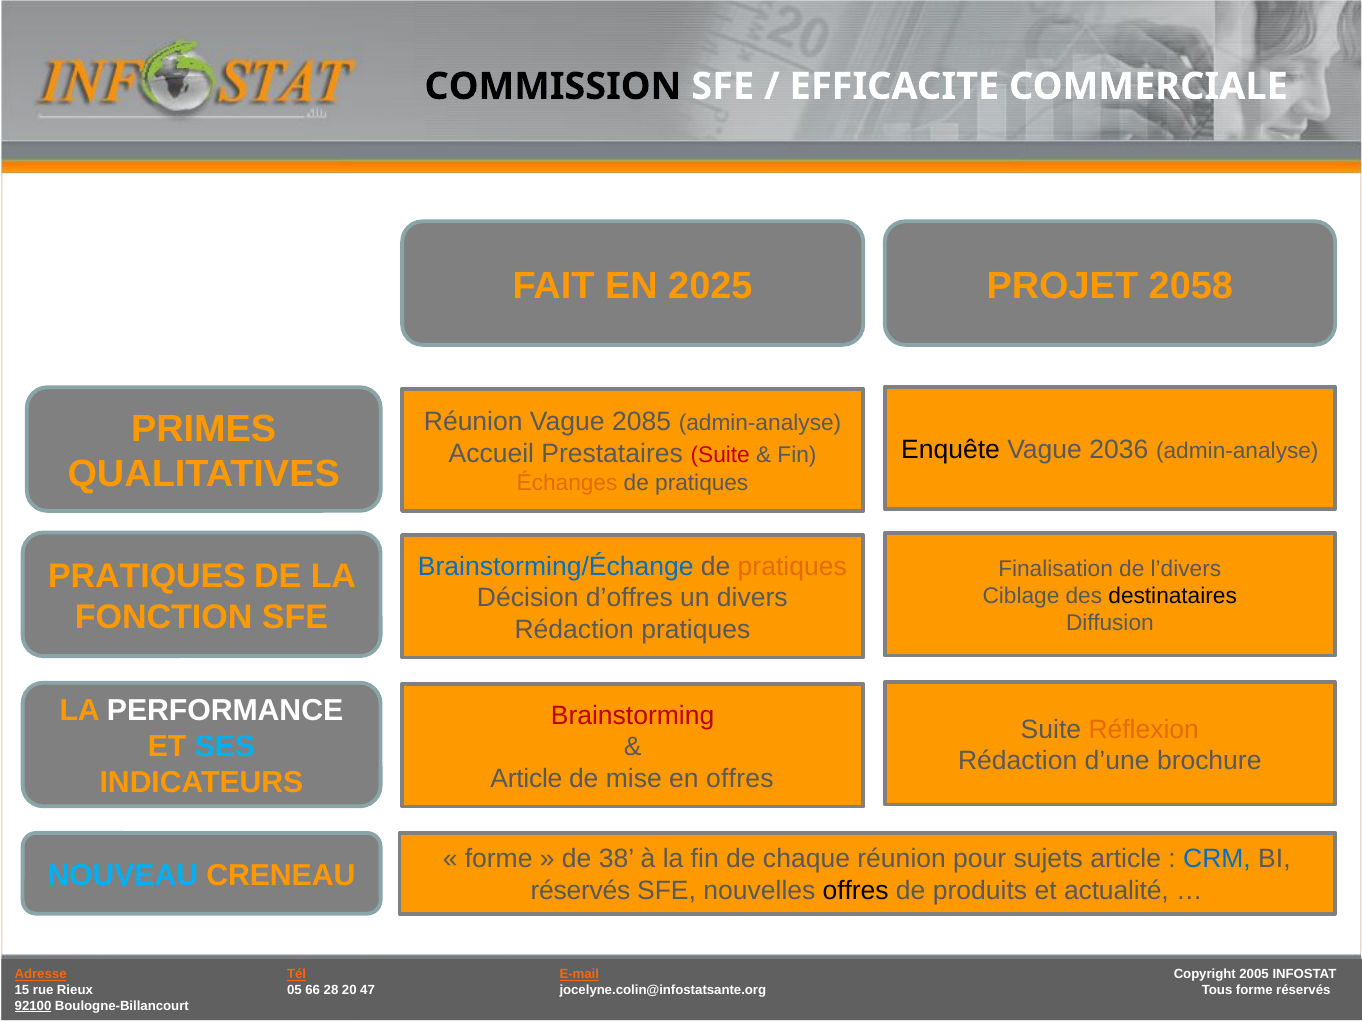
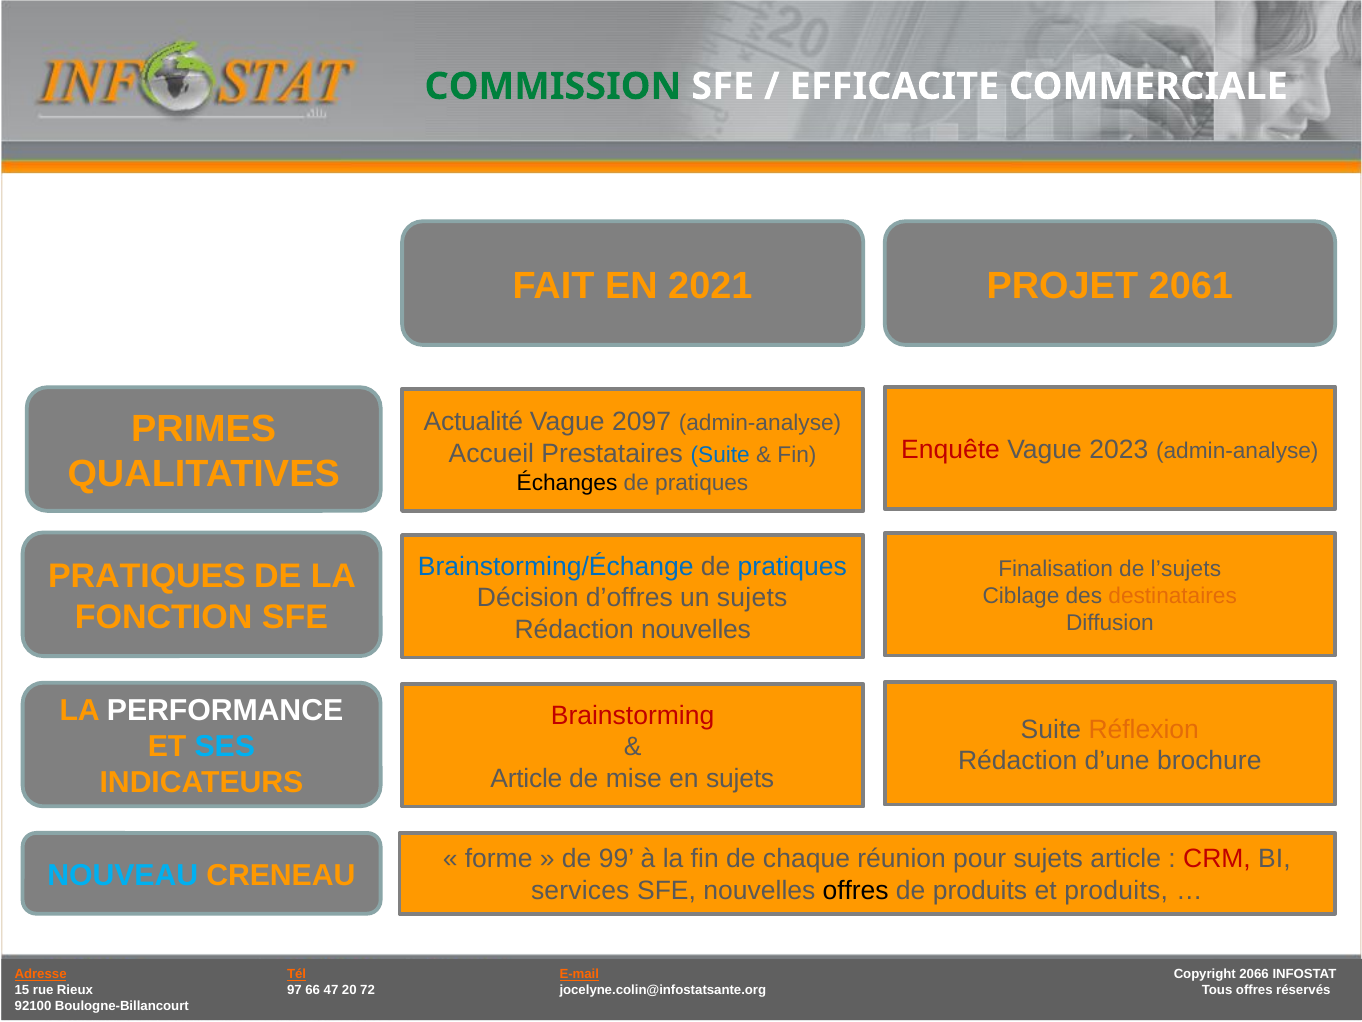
COMMISSION colour: black -> green (553, 86)
2025: 2025 -> 2021 (710, 286)
2058: 2058 -> 2061 (1191, 286)
Réunion: Réunion -> Actualité (473, 422)
2085: 2085 -> 2097 (642, 422)
Enquête colour: black -> red (951, 449)
2036: 2036 -> 2023 (1119, 449)
Suite colour: red -> blue (720, 455)
Échanges colour: orange -> black (567, 483)
pratiques colour: orange -> blue (792, 566)
l’divers: l’divers -> l’sujets (1186, 568)
destinataires colour: black -> orange (1173, 596)
un divers: divers -> sujets (752, 598)
Rédaction pratiques: pratiques -> nouvelles (696, 630)
en offres: offres -> sujets (740, 779)
38: 38 -> 99 (617, 859)
CRM colour: blue -> red (1217, 859)
réservés: réservés -> services (580, 891)
et actualité: actualité -> produits (1116, 891)
2005: 2005 -> 2066 (1254, 974)
05: 05 -> 97 (294, 990)
28: 28 -> 47 (331, 990)
47: 47 -> 72 (368, 990)
Tous forme: forme -> offres (1254, 990)
92100 underline: present -> none (33, 1006)
